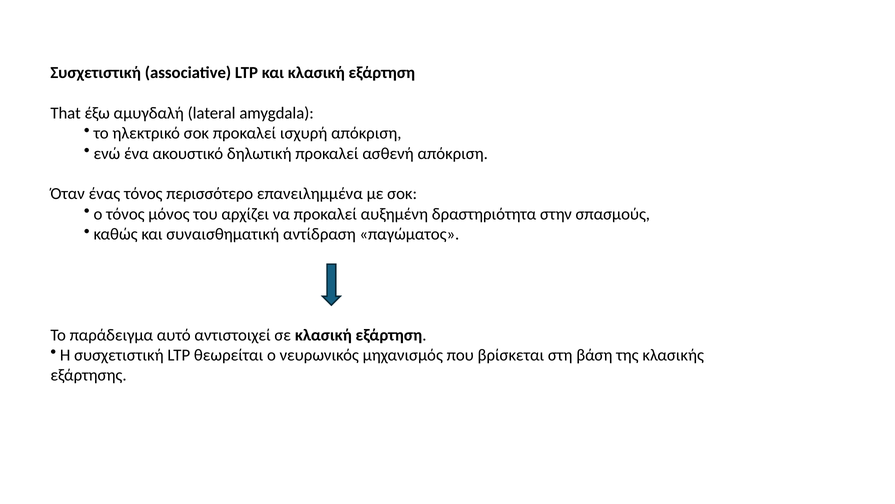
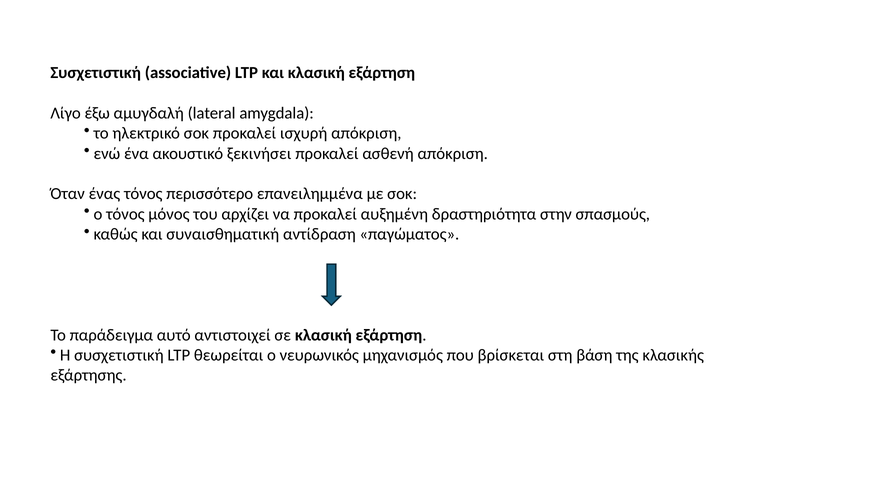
That: That -> Λίγο (66, 113)
δηλωτική: δηλωτική -> ξεκινήσει (259, 153)
